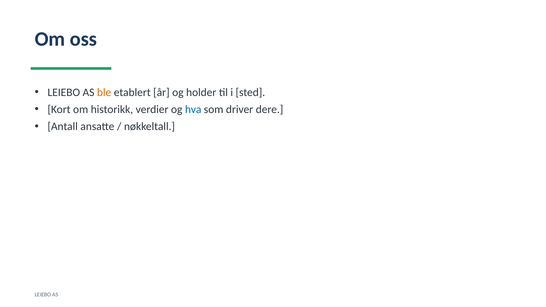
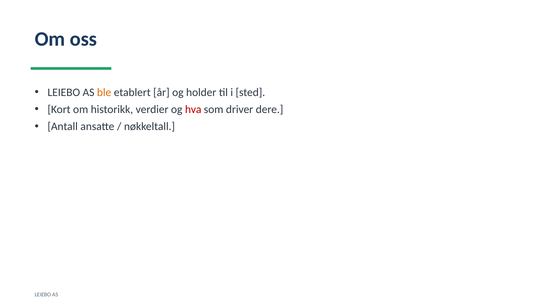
hva colour: blue -> red (193, 110)
